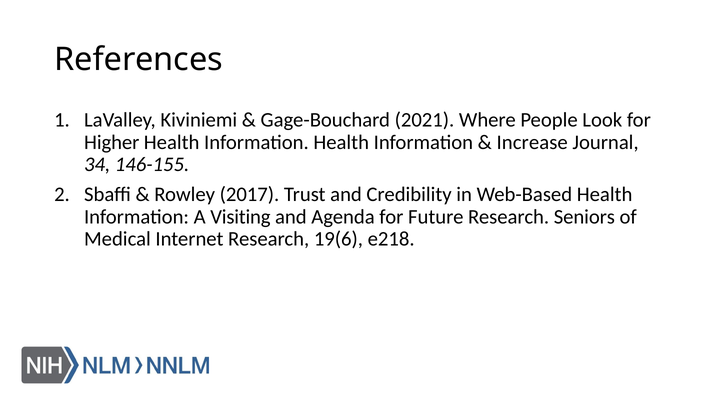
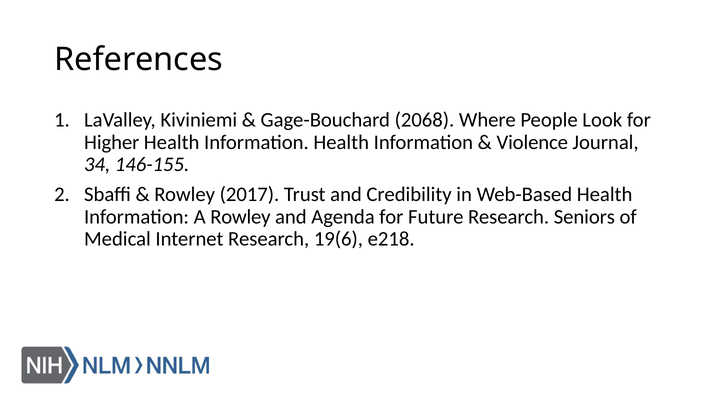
2021: 2021 -> 2068 (424, 120)
Increase: Increase -> Violence (532, 142)
A Visiting: Visiting -> Rowley (240, 217)
